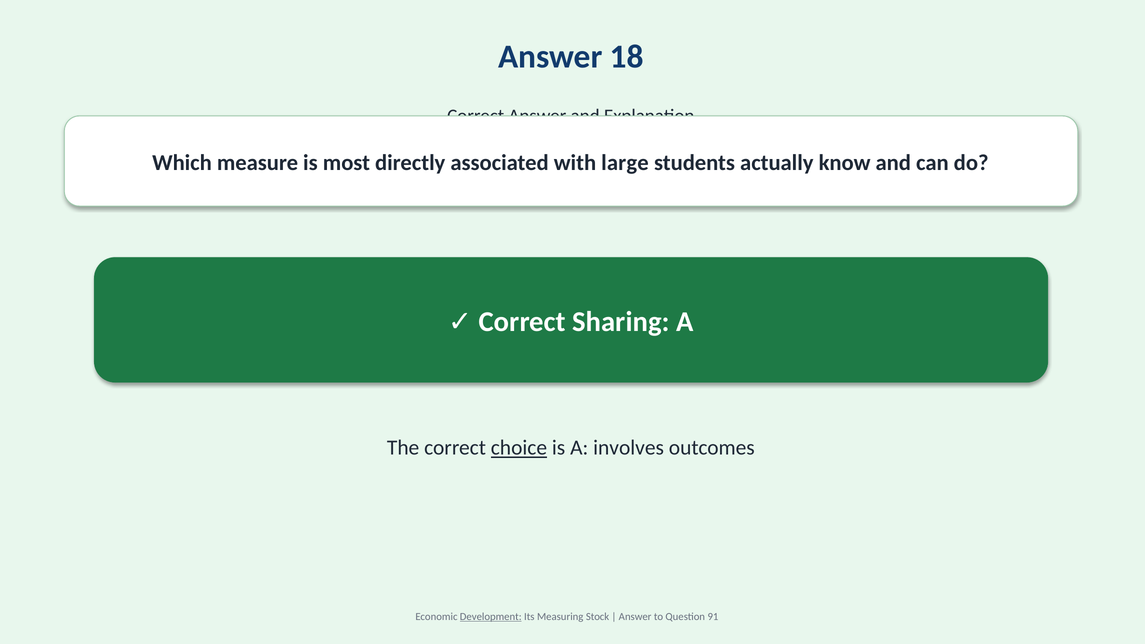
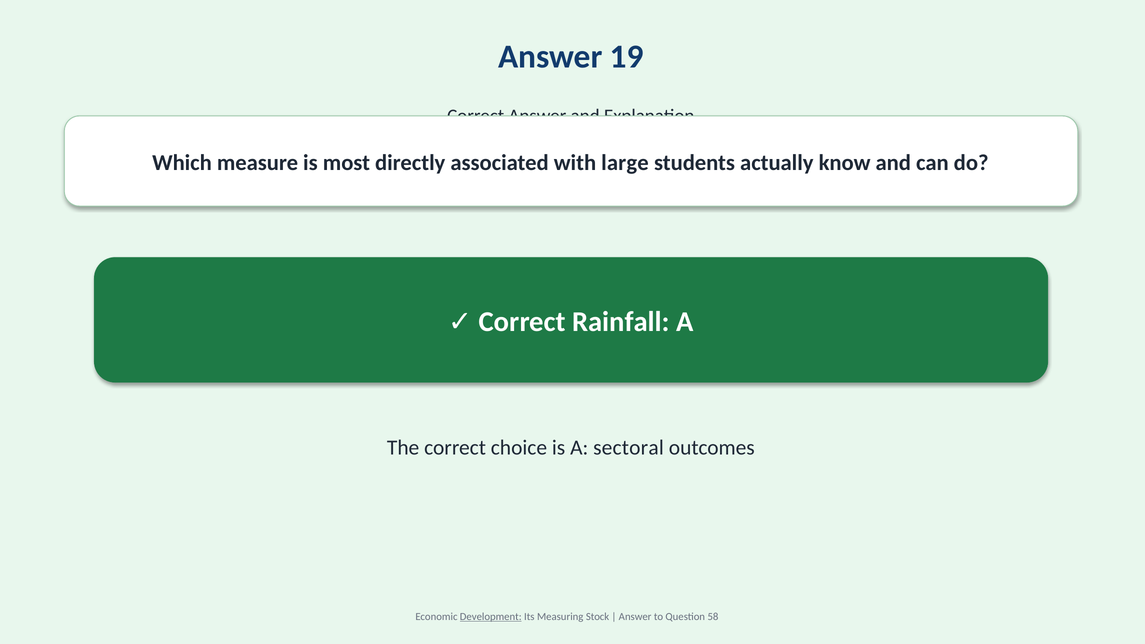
18: 18 -> 19 (627, 57)
Sharing: Sharing -> Rainfall (621, 322)
choice underline: present -> none (519, 448)
involves: involves -> sectoral (628, 448)
91: 91 -> 58 (713, 617)
